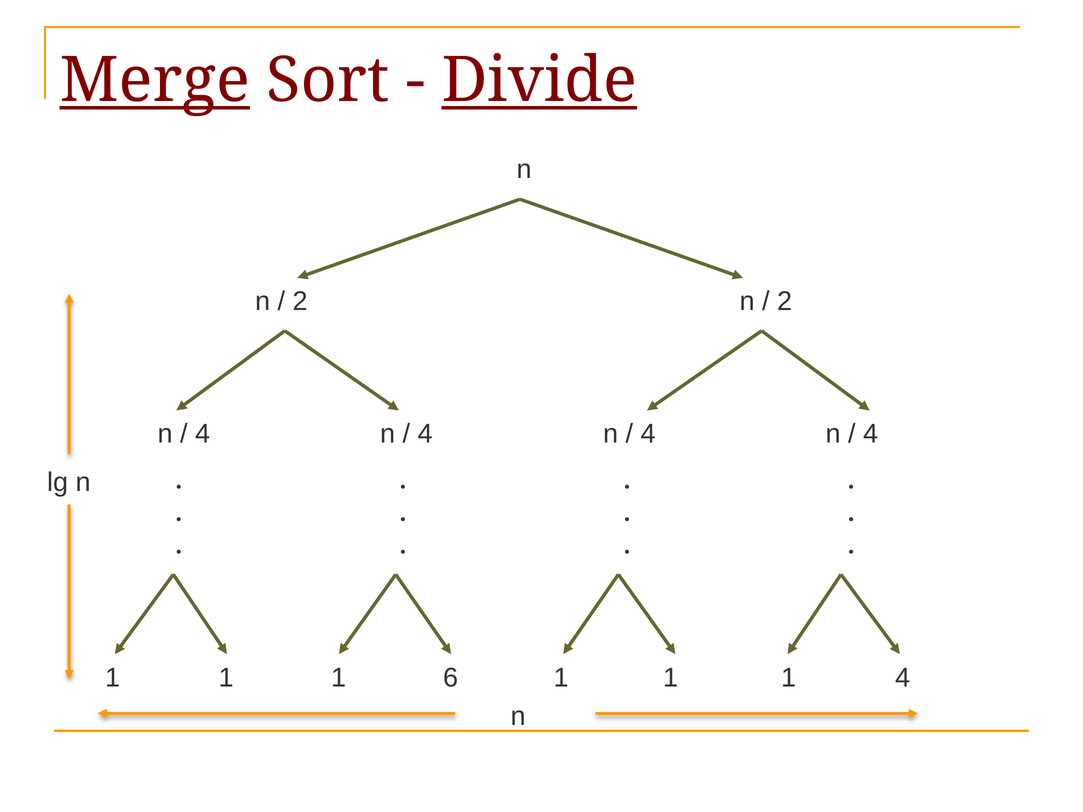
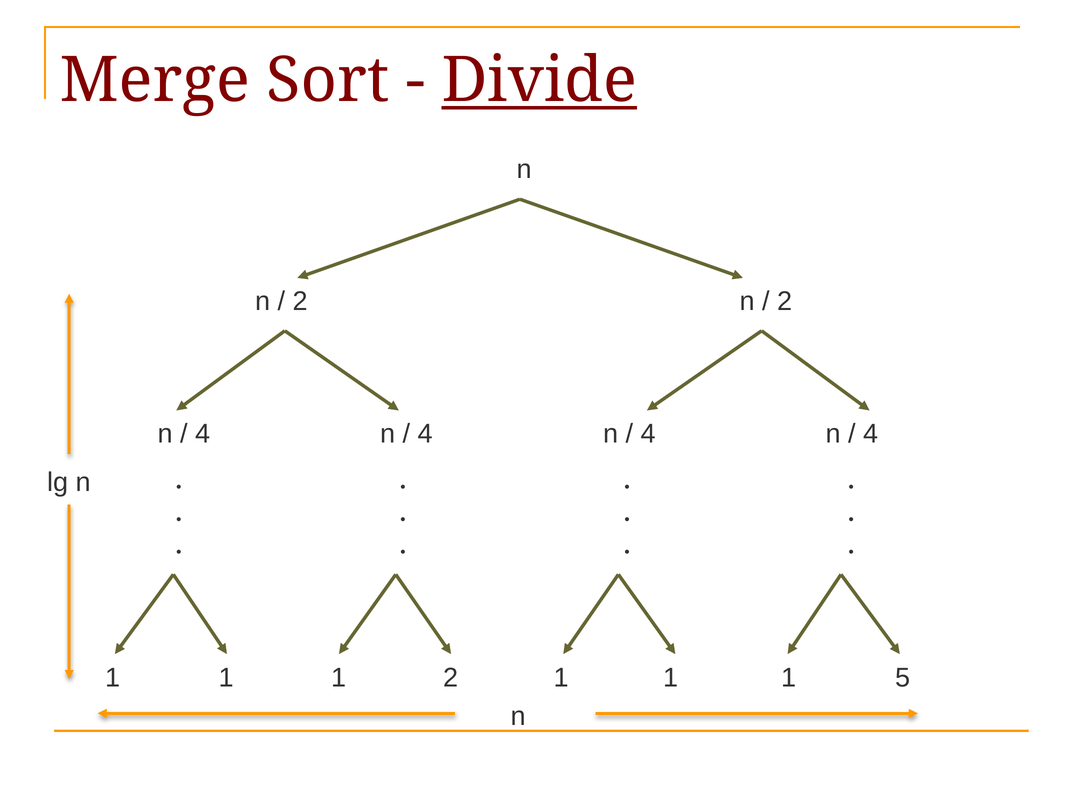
Merge underline: present -> none (155, 81)
1 6: 6 -> 2 (451, 678)
1 4: 4 -> 5 (903, 678)
